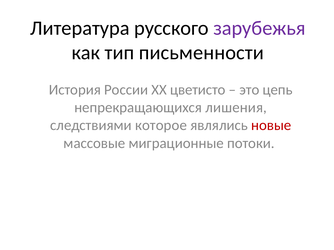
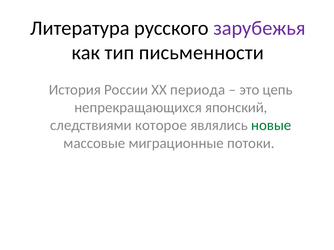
цветисто: цветисто -> периода (198, 90)
лишения: лишения -> японский (236, 108)
новые colour: red -> green (271, 126)
